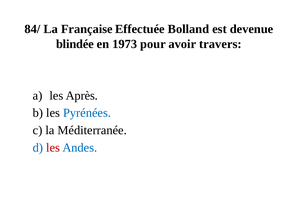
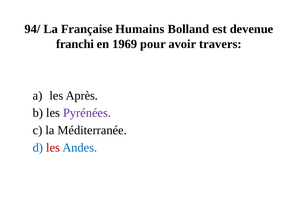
84/: 84/ -> 94/ (32, 29)
Effectuée: Effectuée -> Humains (140, 29)
blindée: blindée -> franchi (75, 44)
1973: 1973 -> 1969 (125, 44)
Pyrénées colour: blue -> purple (87, 113)
